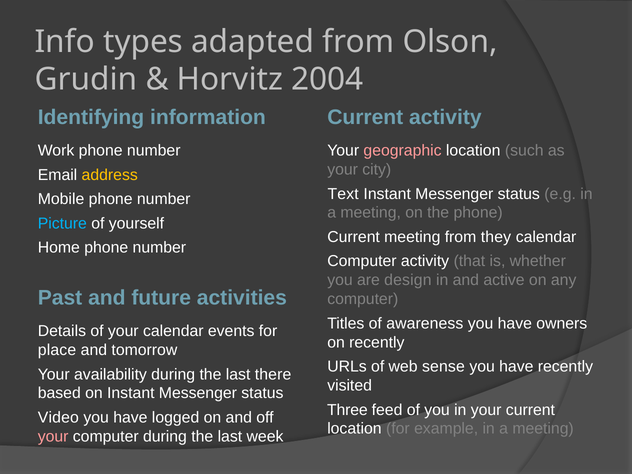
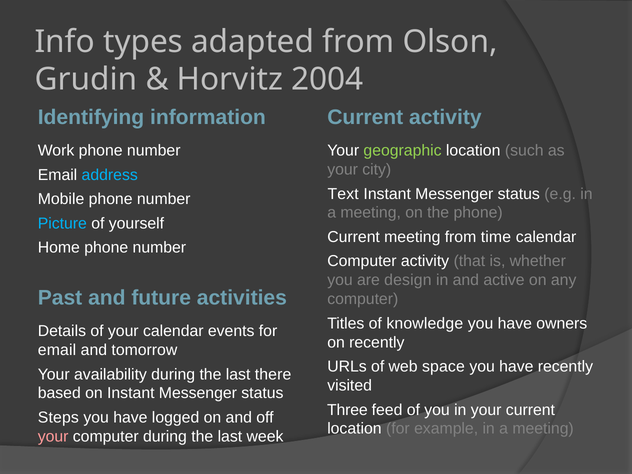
geographic colour: pink -> light green (403, 151)
address colour: yellow -> light blue (110, 175)
they: they -> time (496, 237)
awareness: awareness -> knowledge (425, 323)
place: place -> email (57, 350)
sense: sense -> space (443, 367)
Video: Video -> Steps (58, 418)
